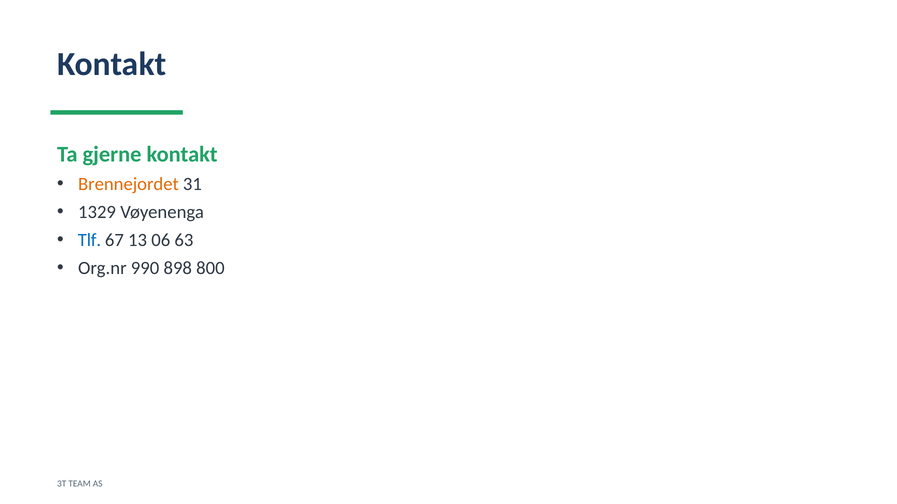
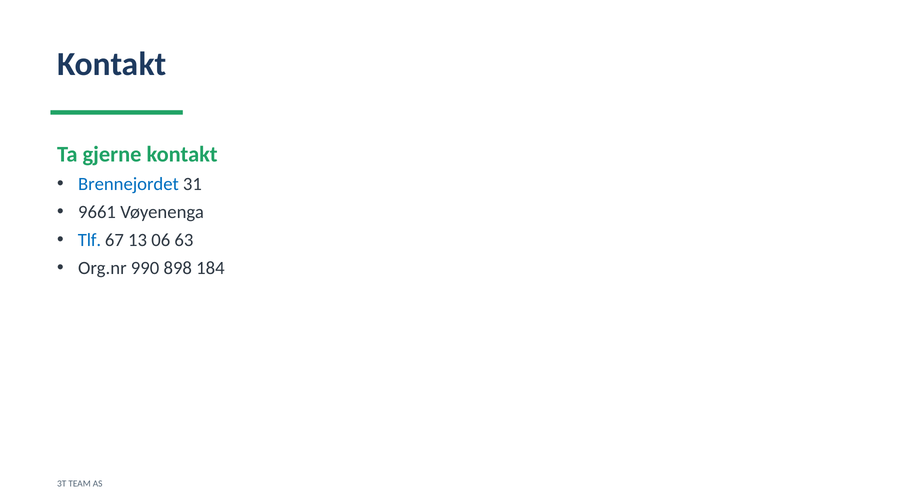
Brennejordet colour: orange -> blue (128, 184)
1329: 1329 -> 9661 (97, 212)
800: 800 -> 184 (210, 269)
